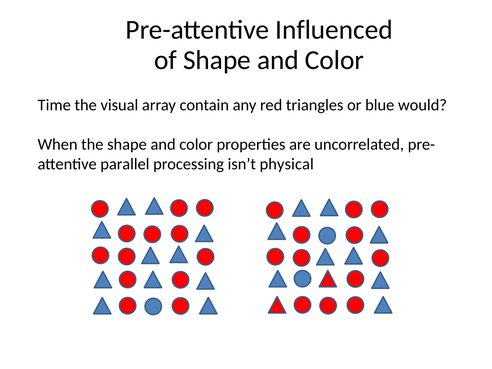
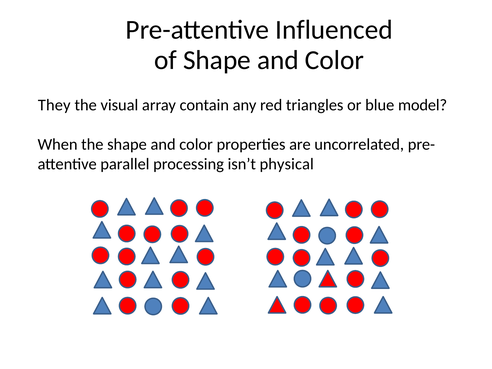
Time: Time -> They (54, 105)
would: would -> model (423, 105)
